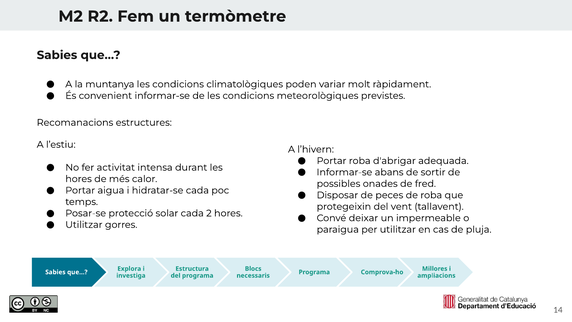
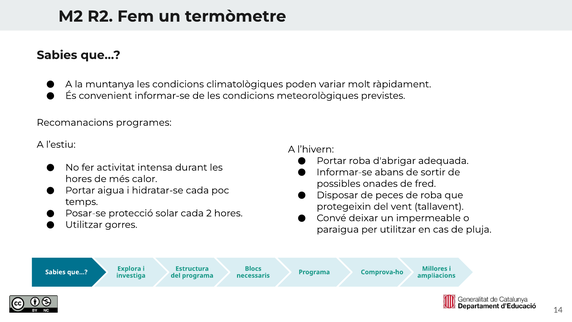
estructures: estructures -> programes (144, 122)
